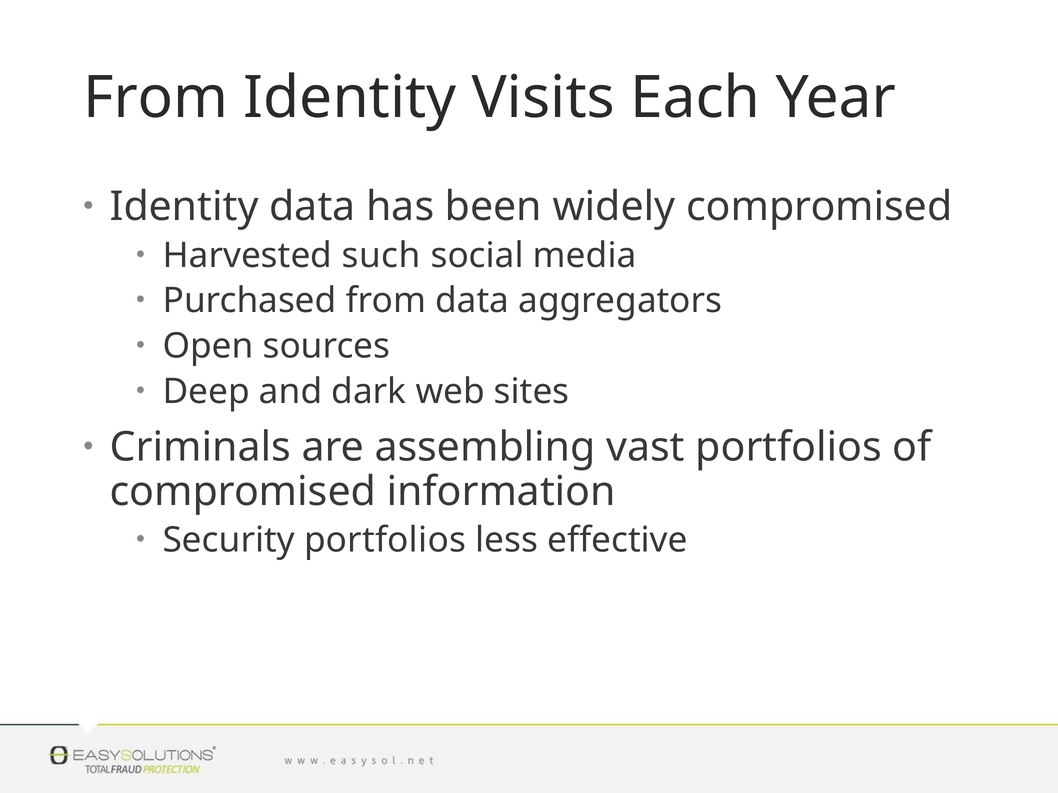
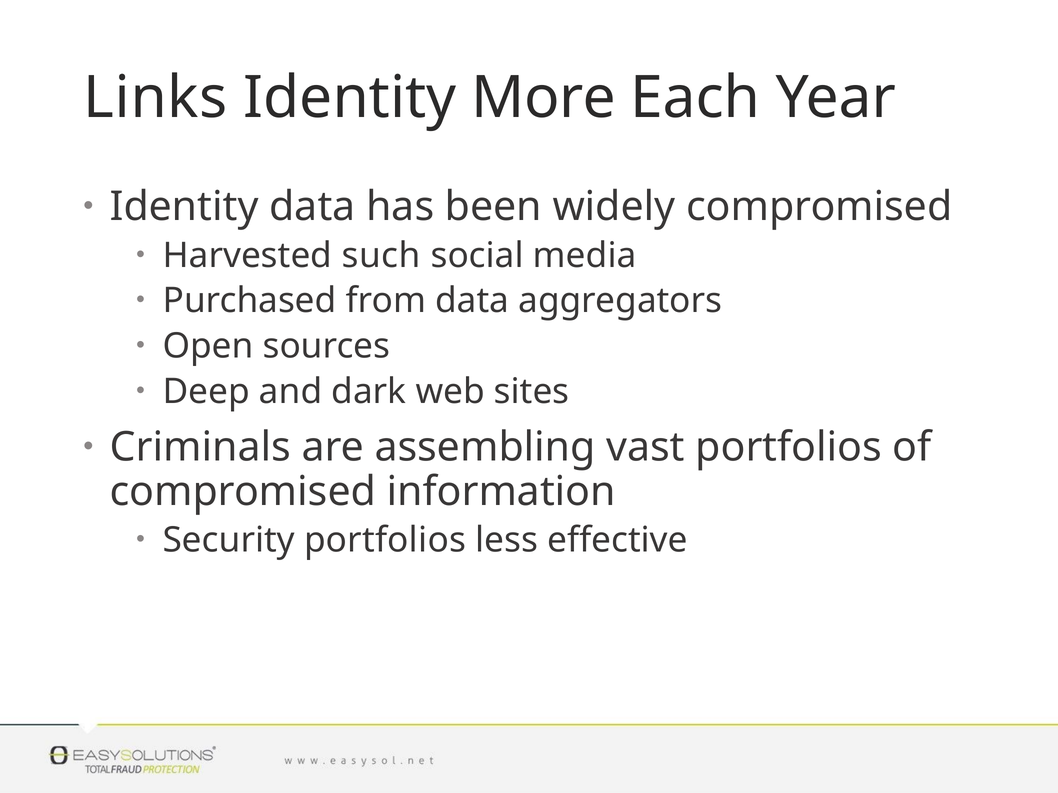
From: From -> Links (155, 98)
Visits: Visits -> More (544, 98)
